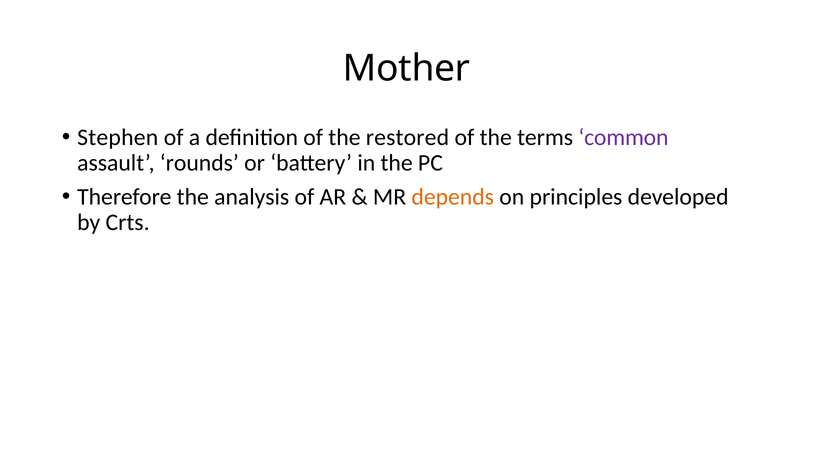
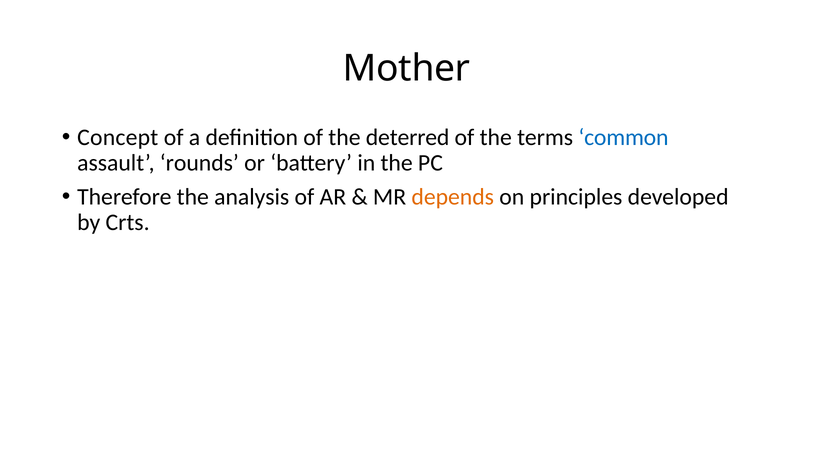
Stephen: Stephen -> Concept (118, 137)
restored: restored -> deterred (408, 137)
common colour: purple -> blue (623, 137)
